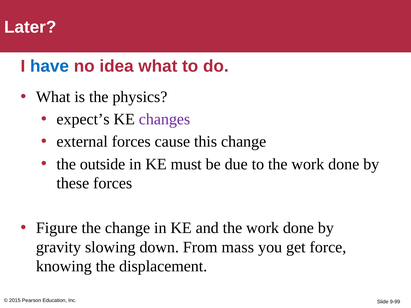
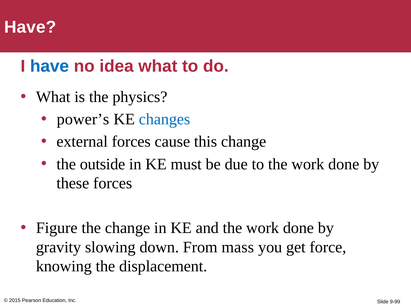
Later: Later -> Have (30, 27)
expect’s: expect’s -> power’s (83, 119)
changes colour: purple -> blue (165, 119)
